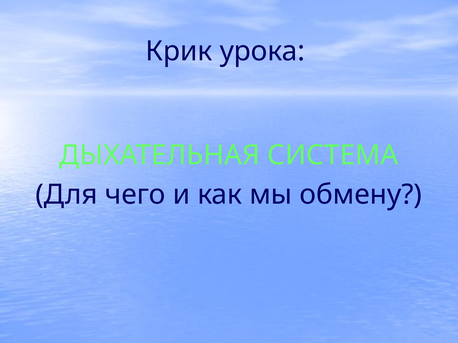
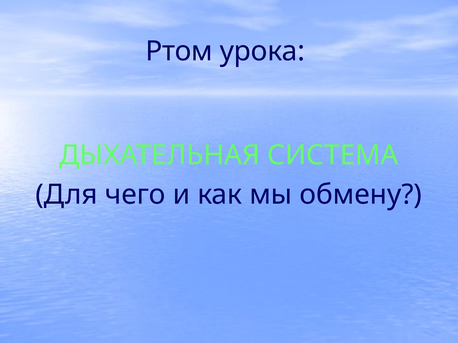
Крик: Крик -> Ртом (179, 51)
